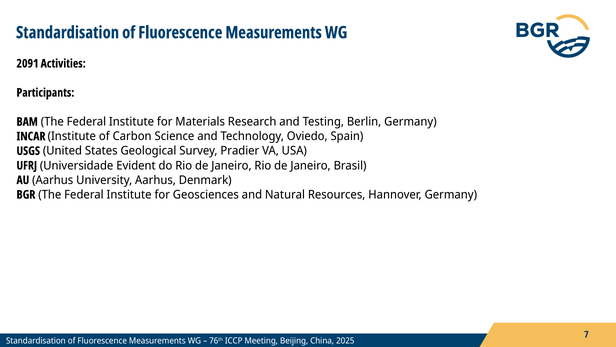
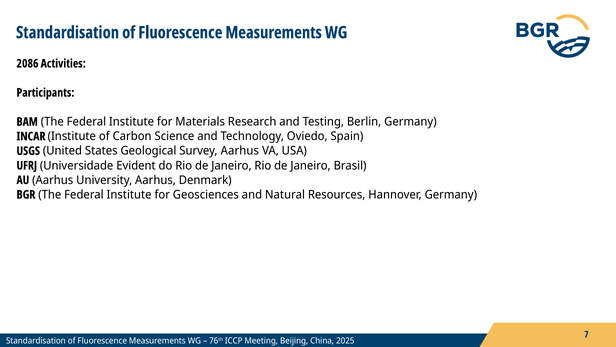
2091: 2091 -> 2086 (28, 63)
Survey Pradier: Pradier -> Aarhus (240, 151)
